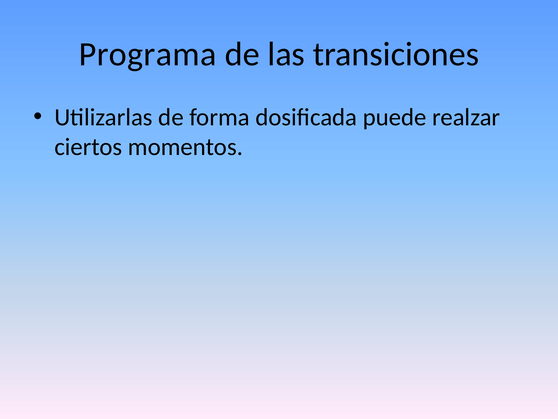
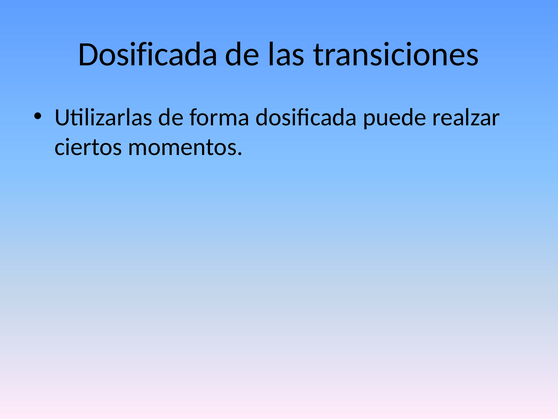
Programa: Programa -> Dosificada (148, 54)
